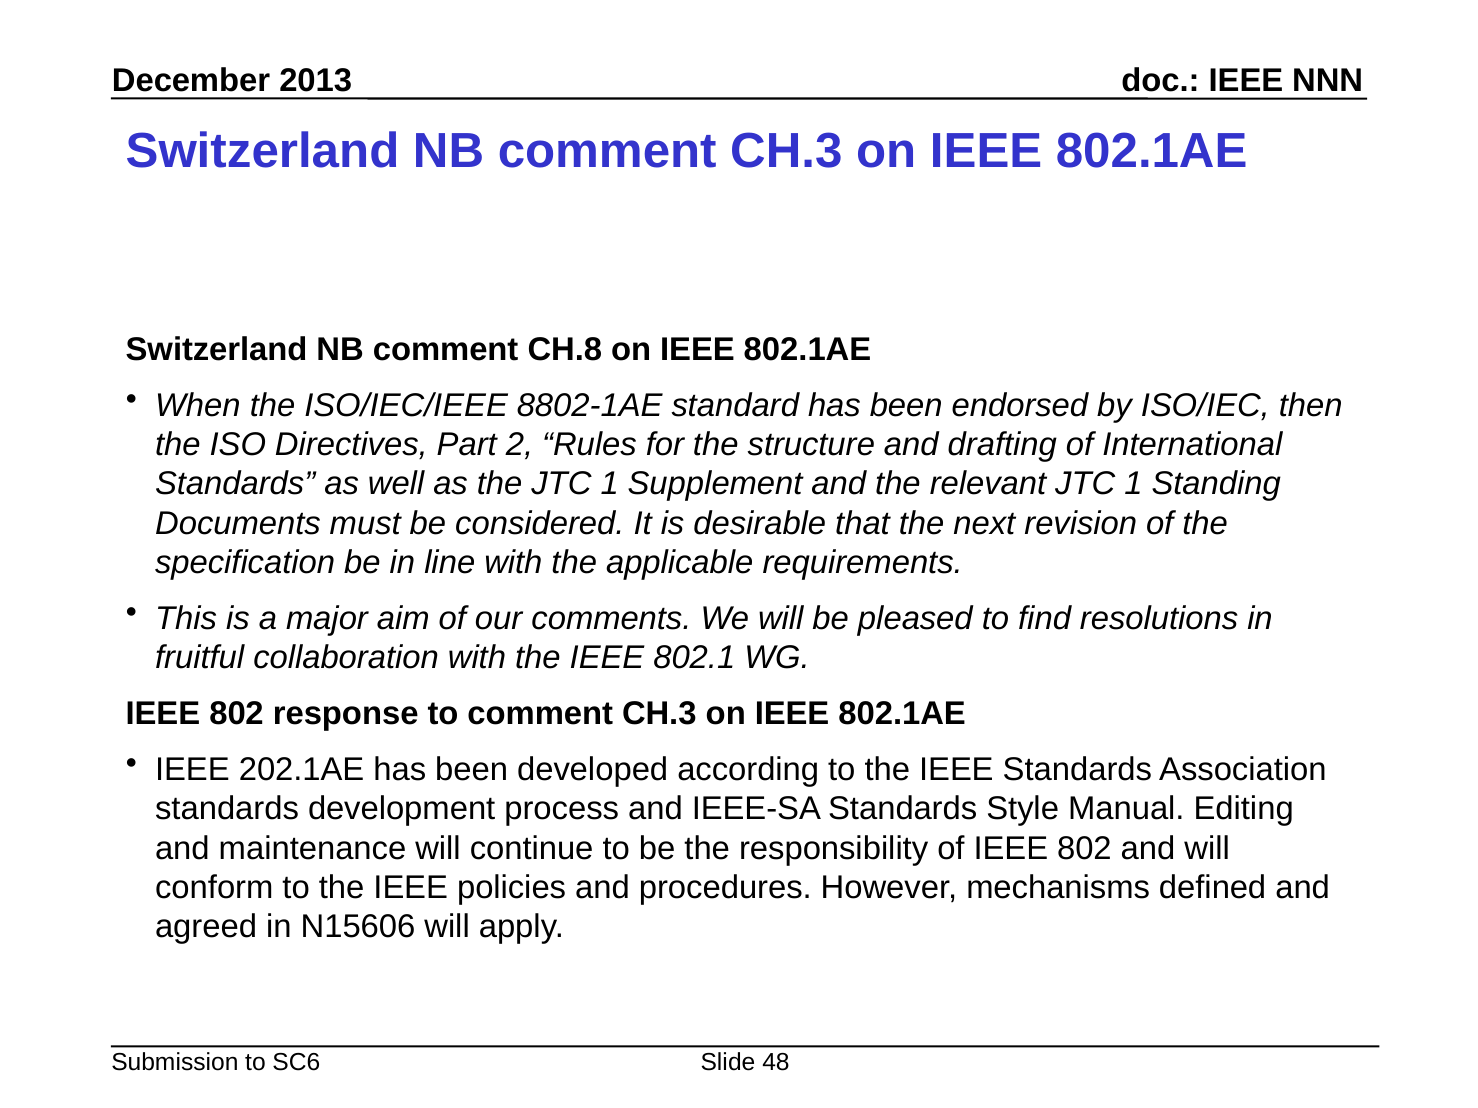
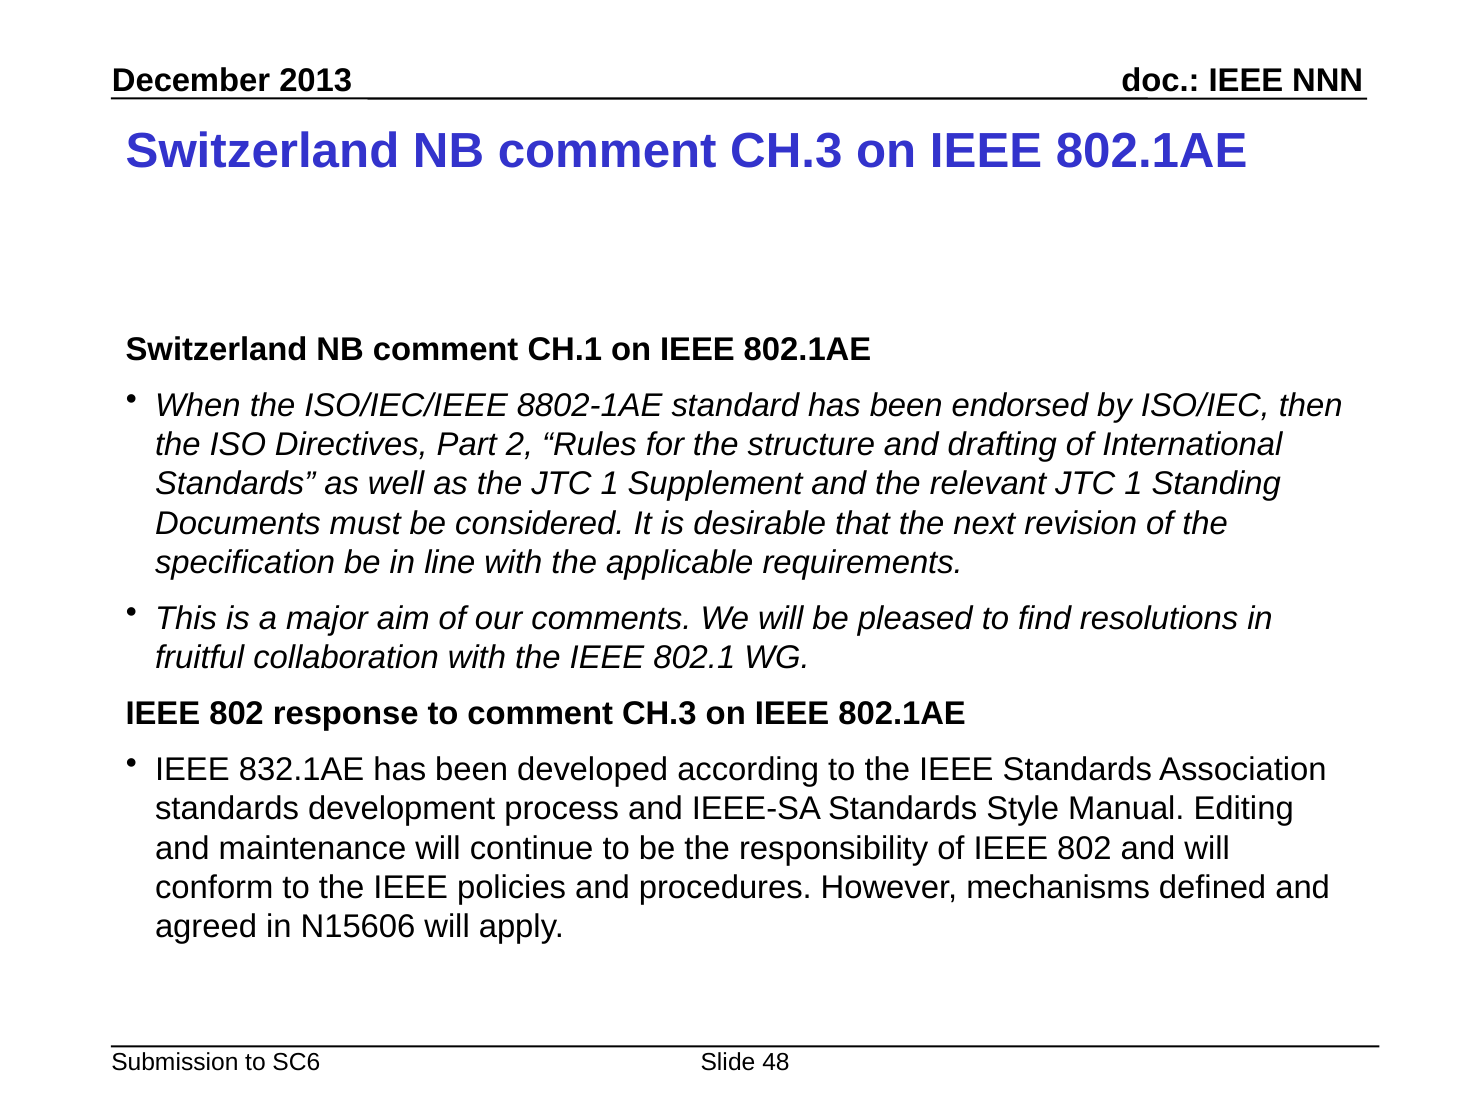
CH.8: CH.8 -> CH.1 (565, 350)
202.1AE: 202.1AE -> 832.1AE (302, 770)
